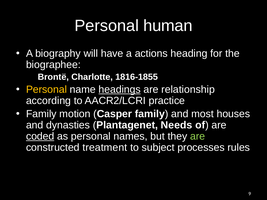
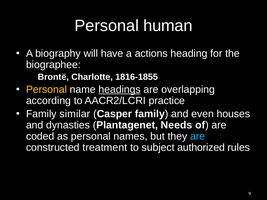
relationship: relationship -> overlapping (188, 90)
motion: motion -> similar (75, 114)
most: most -> even (203, 114)
coded underline: present -> none (40, 136)
are colour: light green -> light blue (198, 136)
processes: processes -> authorized (201, 148)
